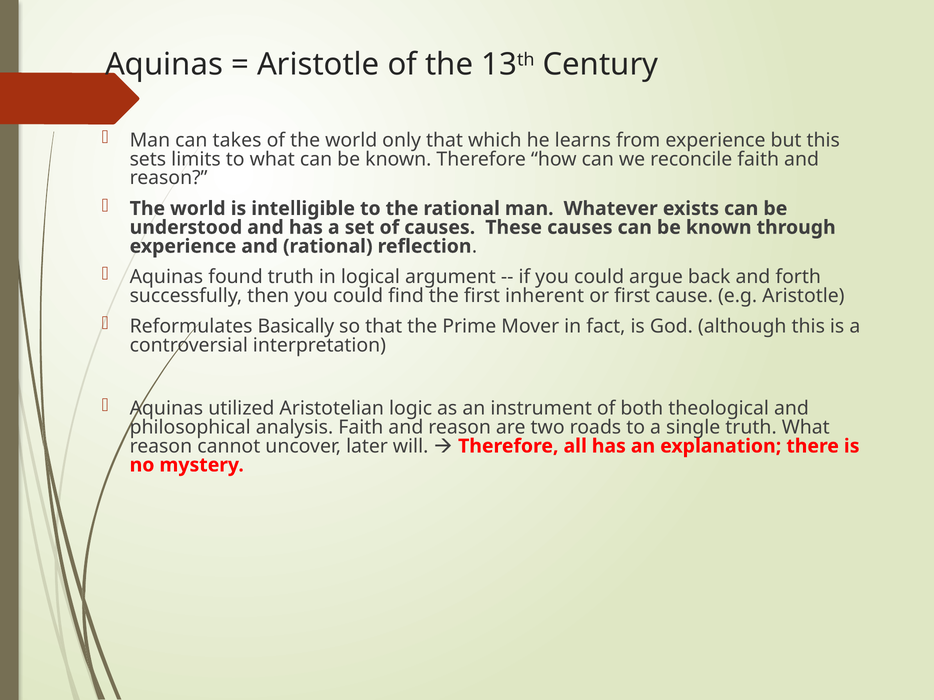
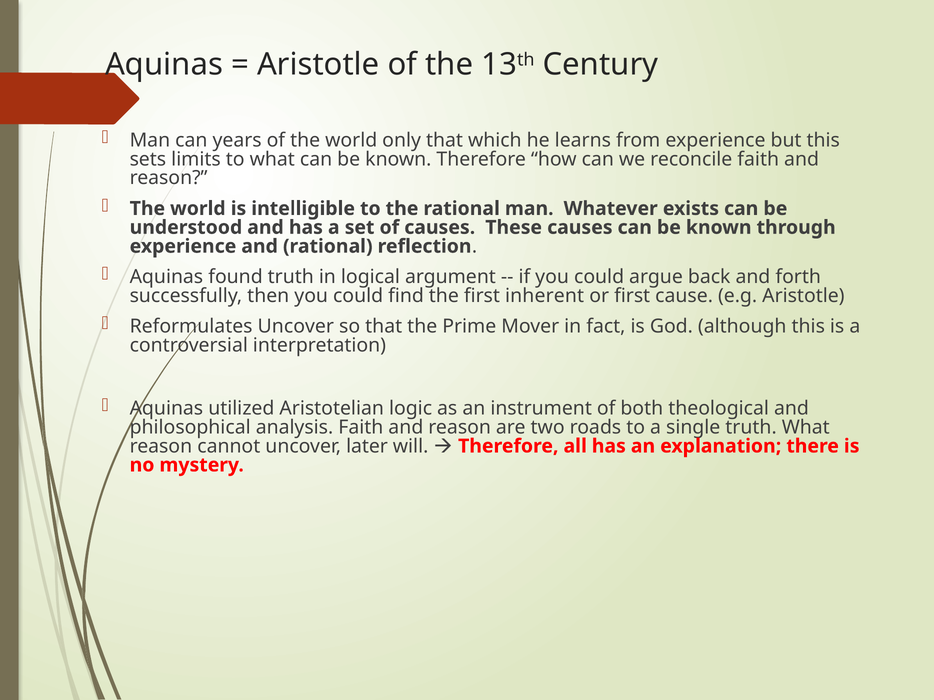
takes: takes -> years (237, 140)
Reformulates Basically: Basically -> Uncover (296, 327)
